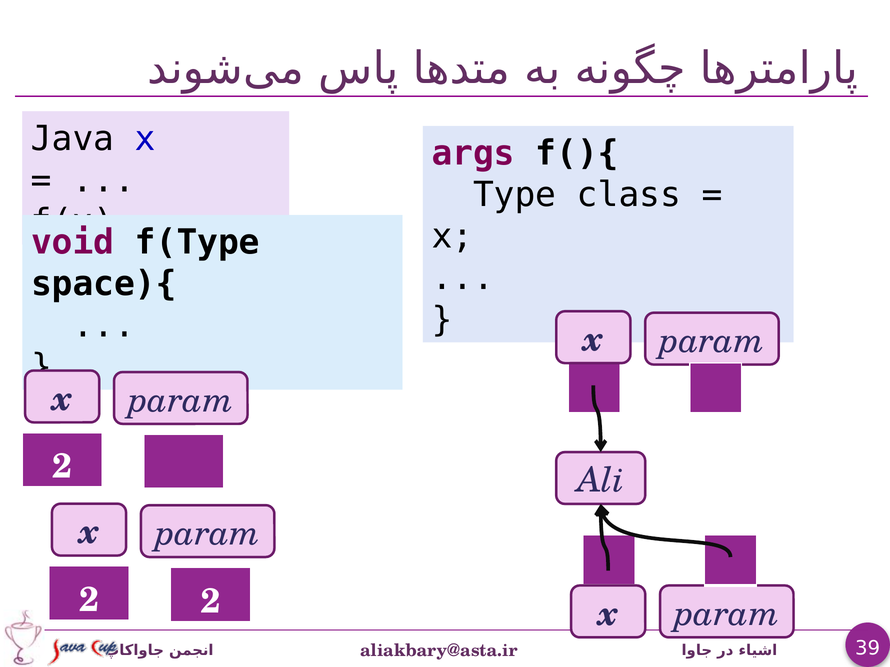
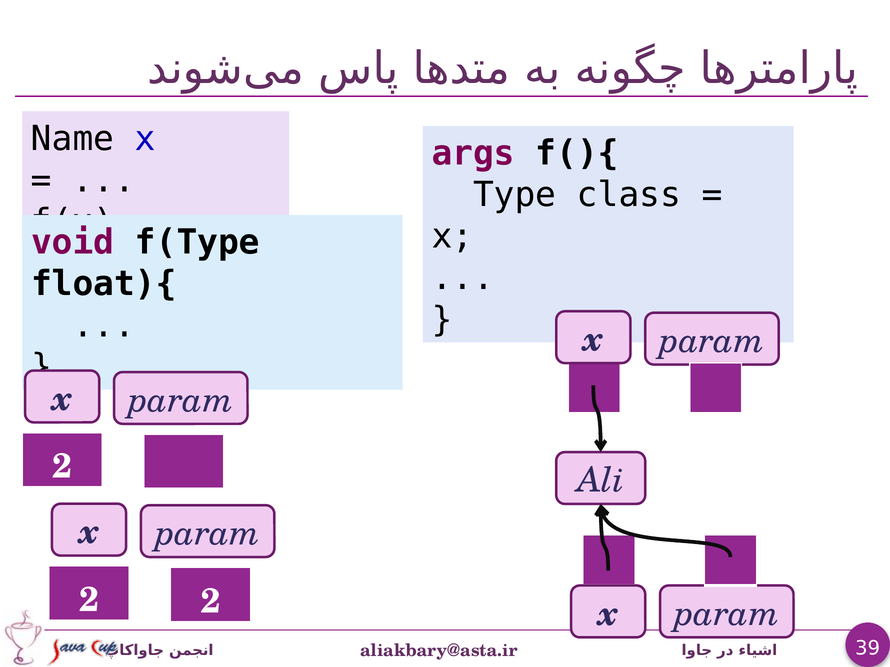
Java: Java -> Name (73, 139)
space){: space){ -> float){ (104, 284)
